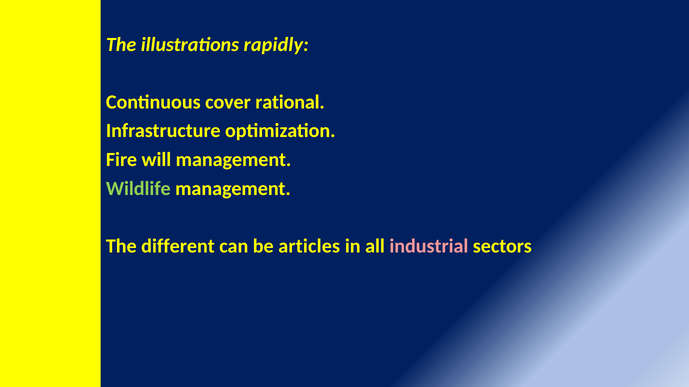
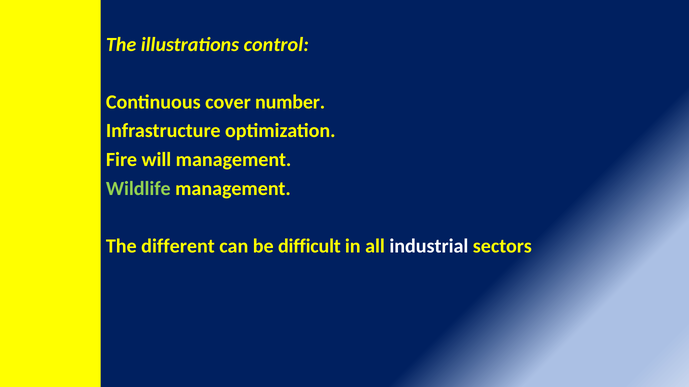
rapidly: rapidly -> control (276, 45)
rational: rational -> number (290, 102)
articles: articles -> difficult (309, 246)
industrial colour: pink -> white (429, 246)
